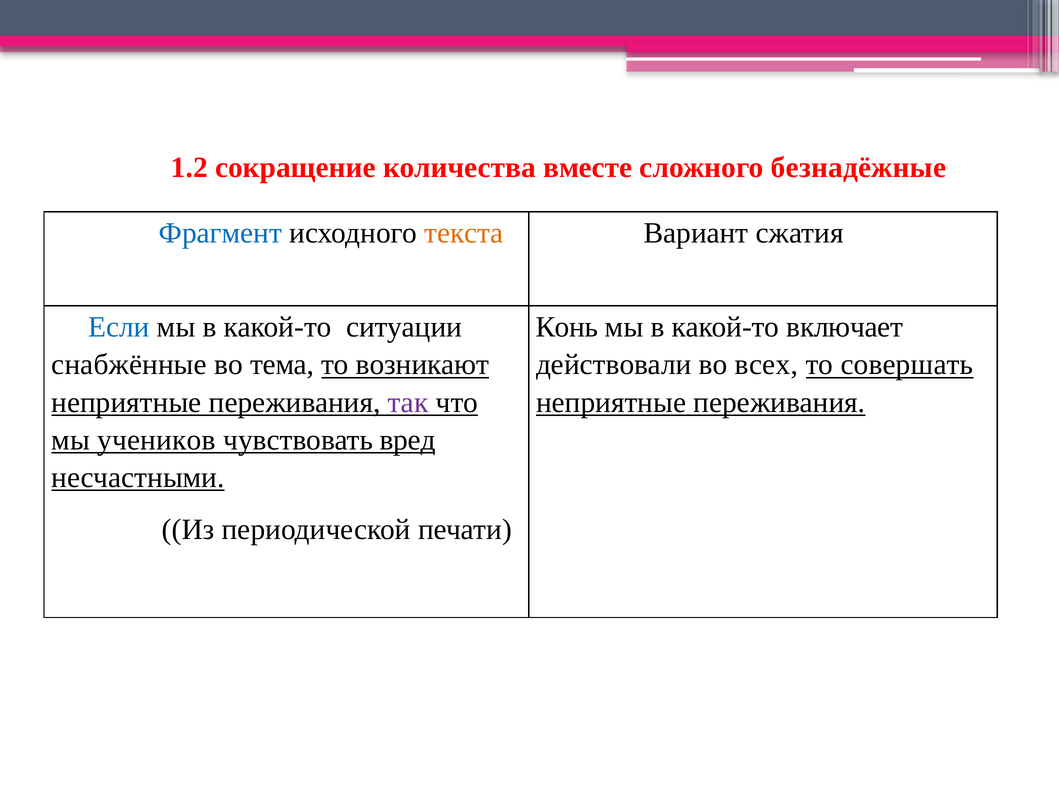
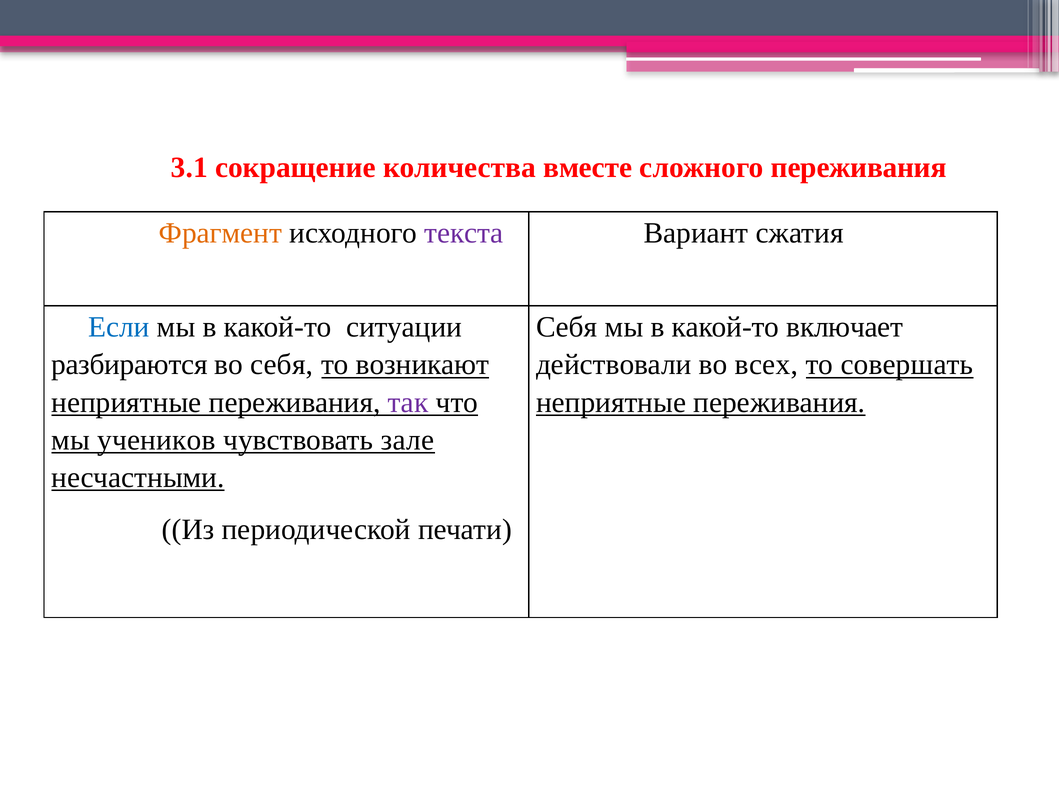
1.2: 1.2 -> 3.1 (189, 167)
сложного безнадёжные: безнадёжные -> переживания (859, 167)
Фрагмент colour: blue -> orange (220, 233)
текста colour: orange -> purple (464, 233)
Конь: Конь -> Себя (567, 327)
снабжённые: снабжённые -> разбираются (129, 365)
во тема: тема -> себя (282, 365)
вред: вред -> зале (407, 440)
